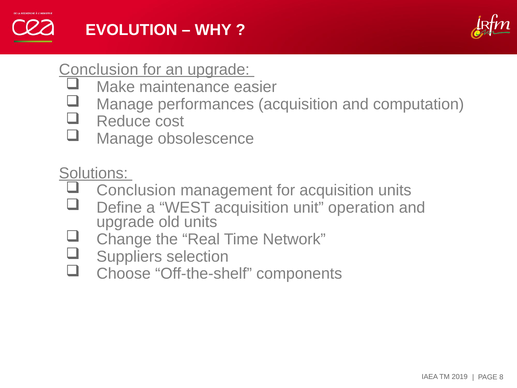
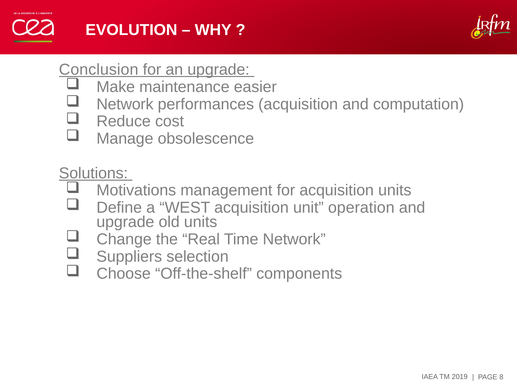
Manage: Manage -> Network (125, 104)
Conclusion: Conclusion -> Motivations (136, 190)
